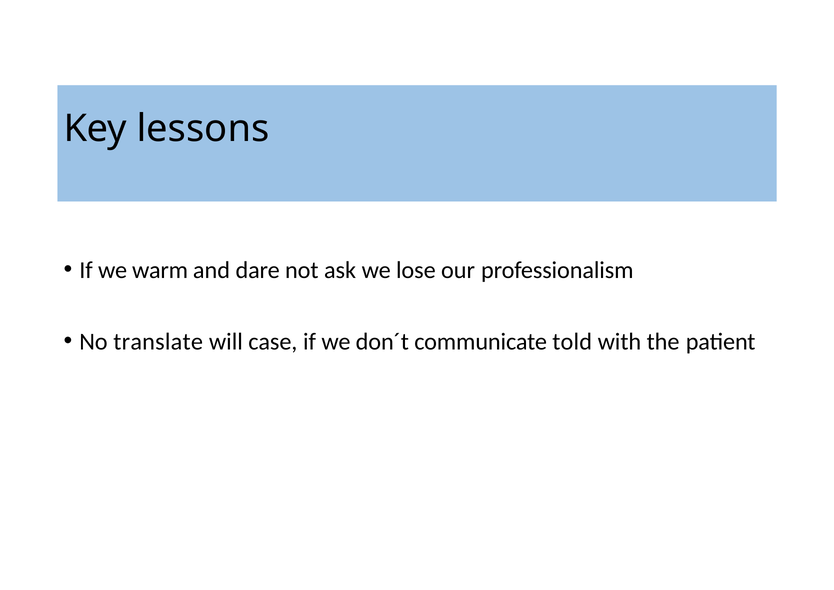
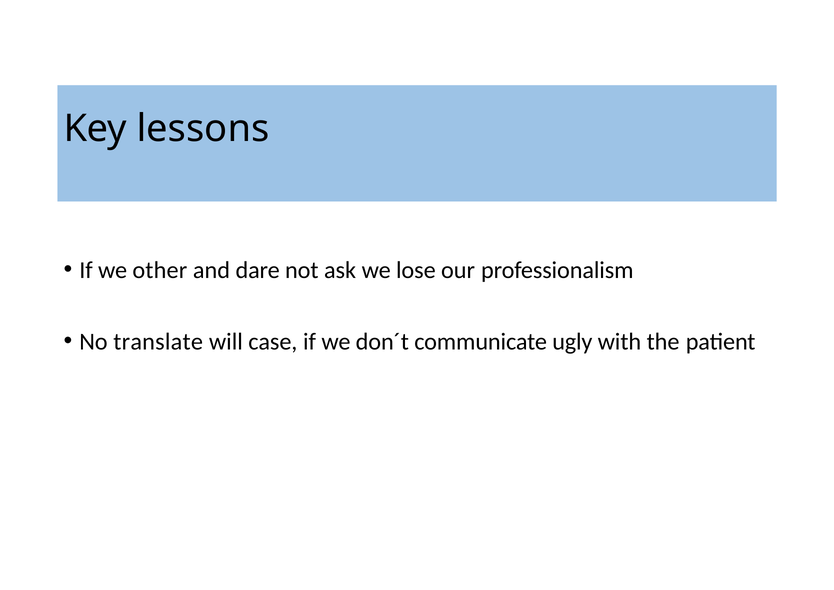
warm: warm -> other (160, 270)
told: told -> ugly (572, 342)
